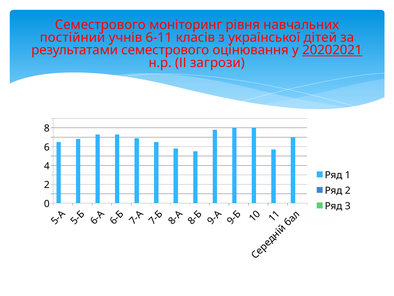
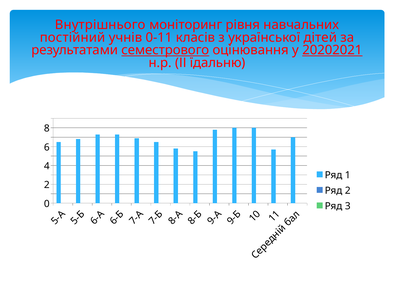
Семестрового: Семестрового -> Внутрішнього (100, 25)
6-11: 6-11 -> 0-11 (159, 37)
семестрового underline: none -> present (165, 50)
загрози: загрози -> їдальню (218, 63)
